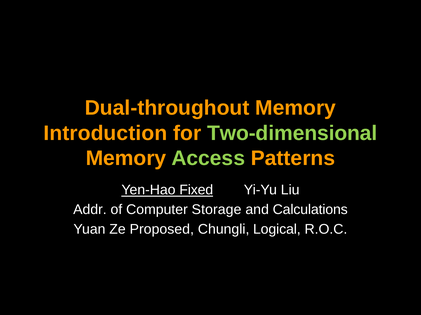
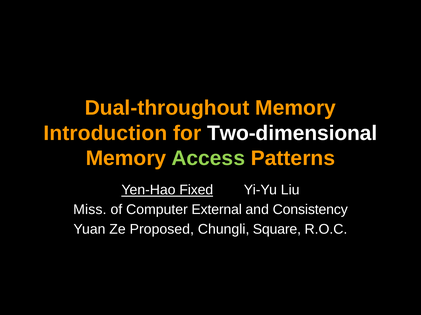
Two-dimensional colour: light green -> white (292, 133)
Addr: Addr -> Miss (90, 210)
Storage: Storage -> External (217, 210)
Calculations: Calculations -> Consistency (310, 210)
Logical: Logical -> Square (277, 230)
